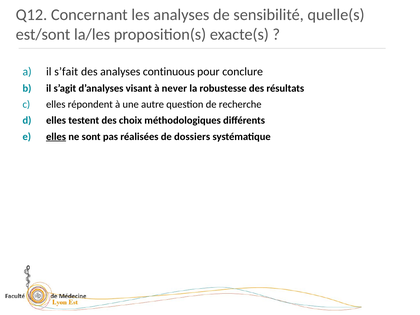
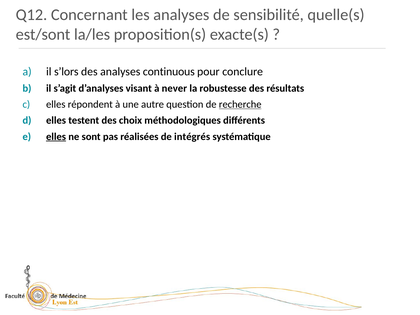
s’fait: s’fait -> s’lors (66, 71)
recherche underline: none -> present (240, 104)
dossiers: dossiers -> intégrés (192, 137)
